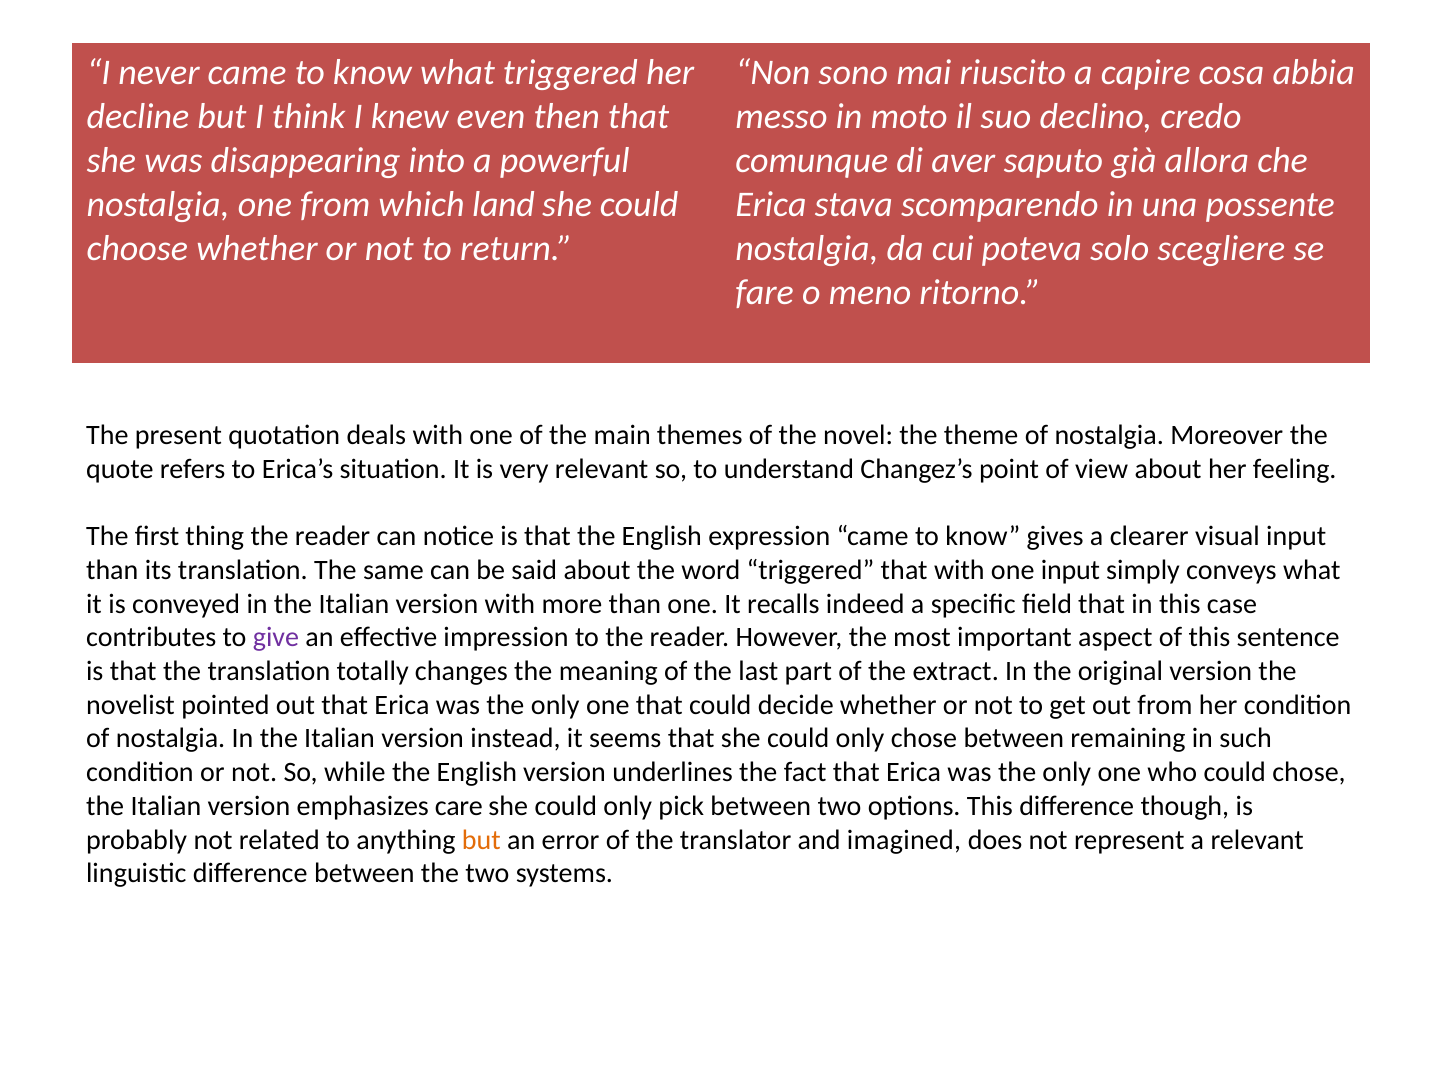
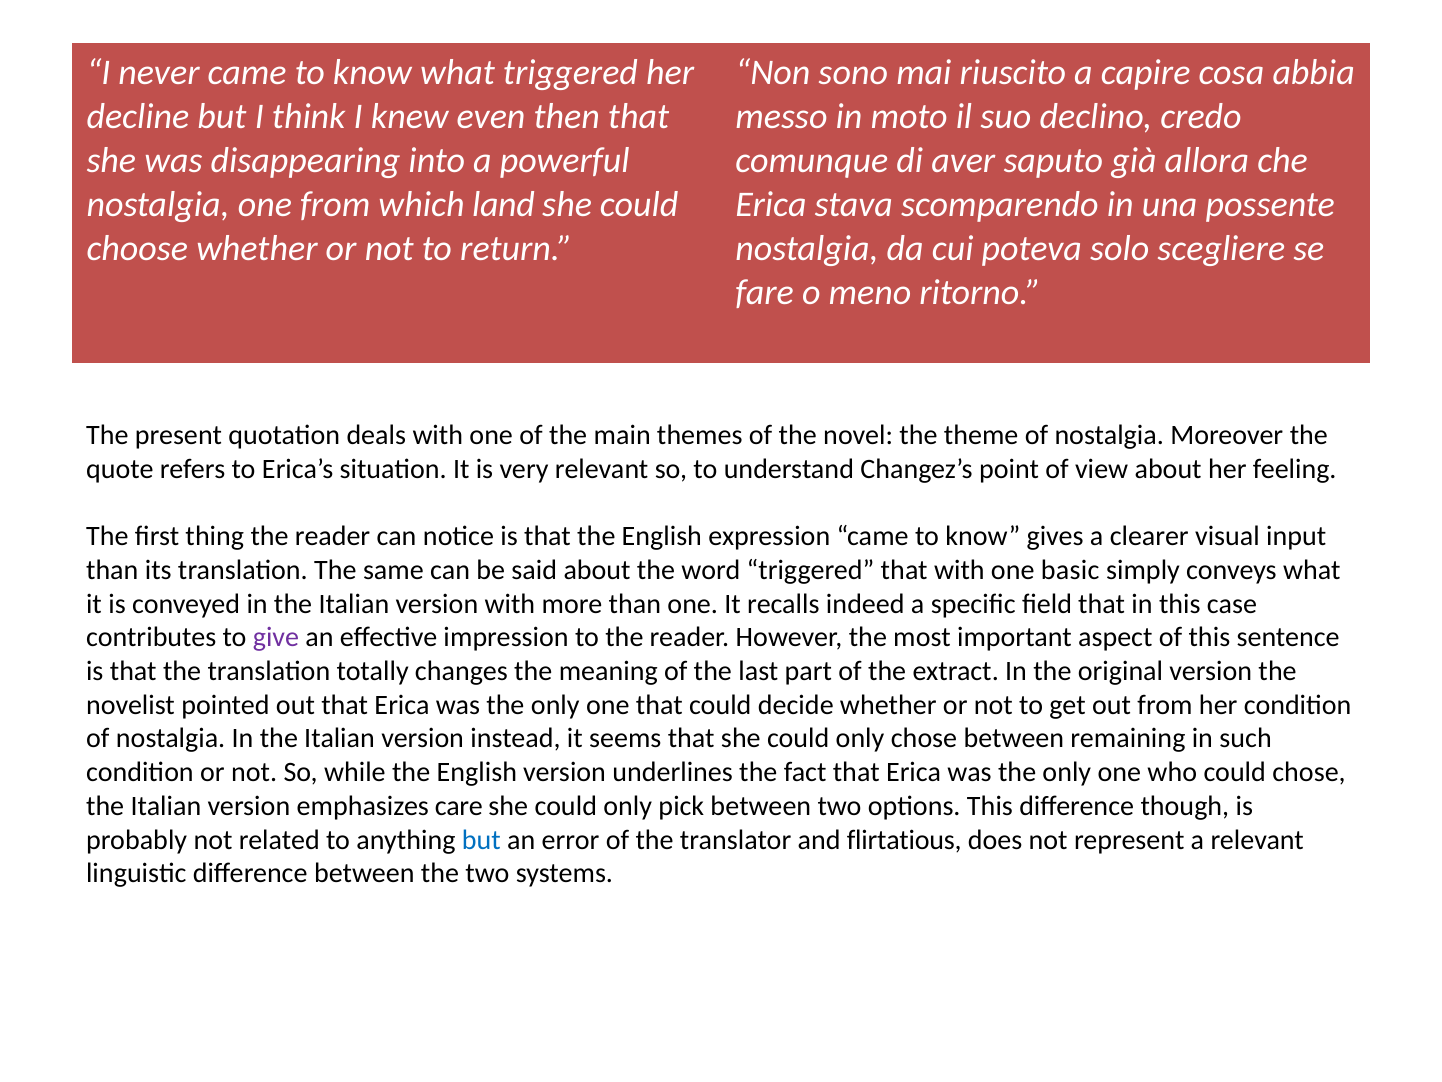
one input: input -> basic (1070, 570)
but colour: orange -> blue (481, 839)
imagined: imagined -> flirtatious (904, 839)
